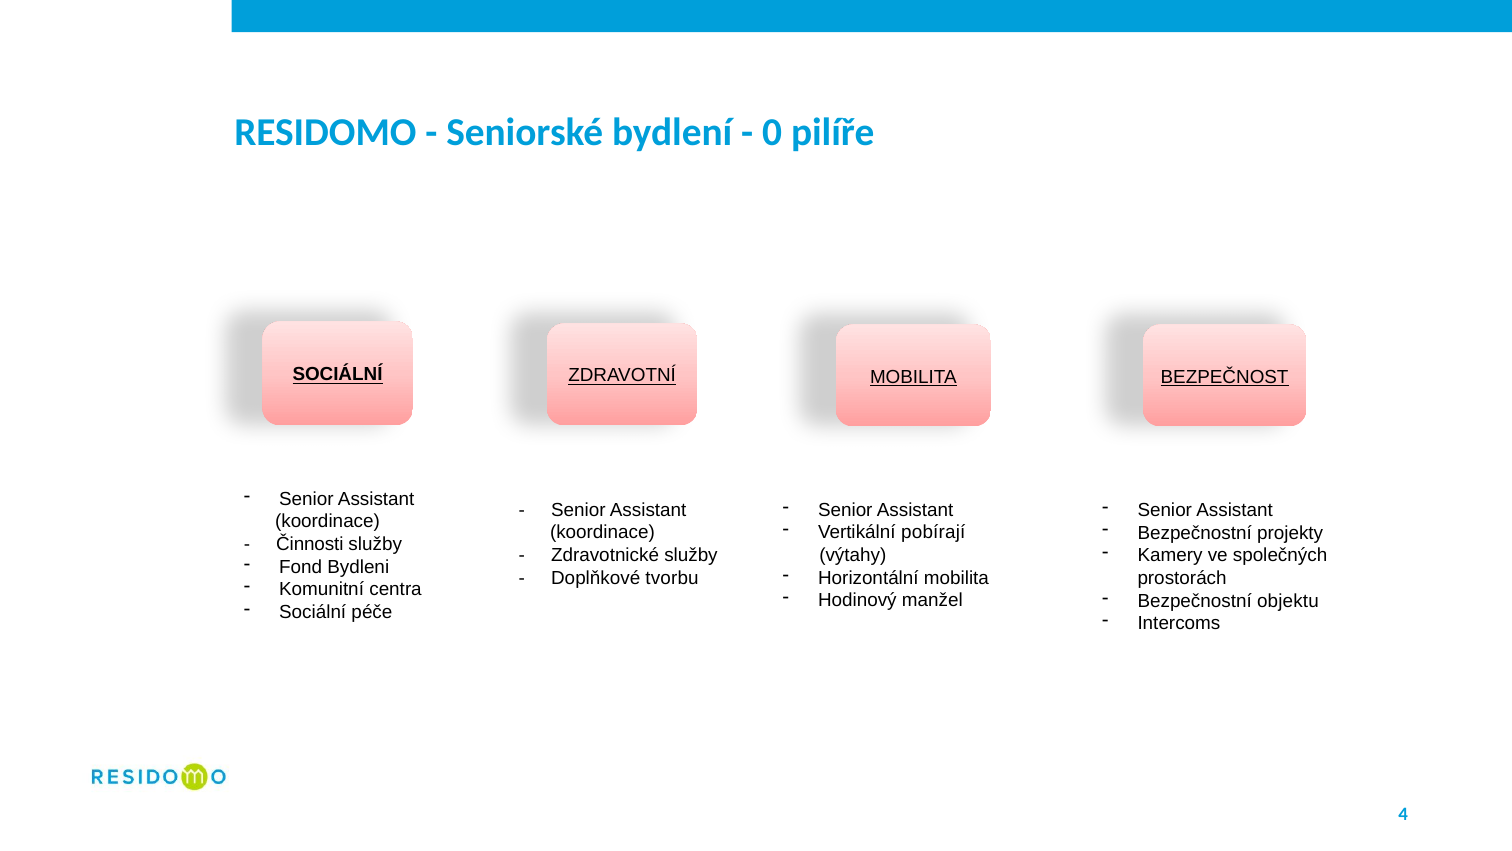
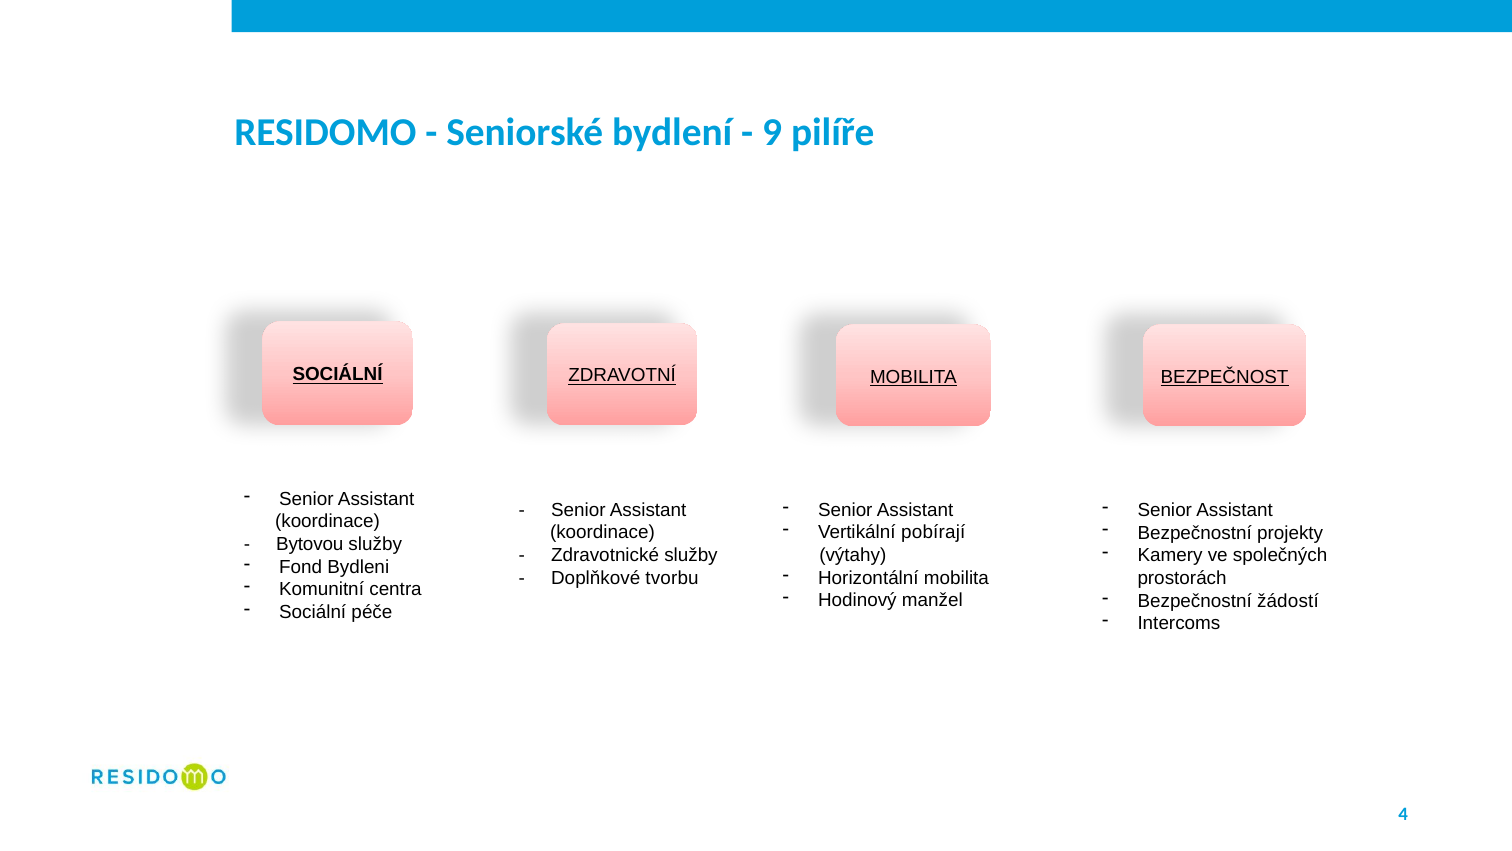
0: 0 -> 9 (772, 133)
Činnosti: Činnosti -> Bytovou (310, 544)
objektu: objektu -> žádostí (1288, 600)
